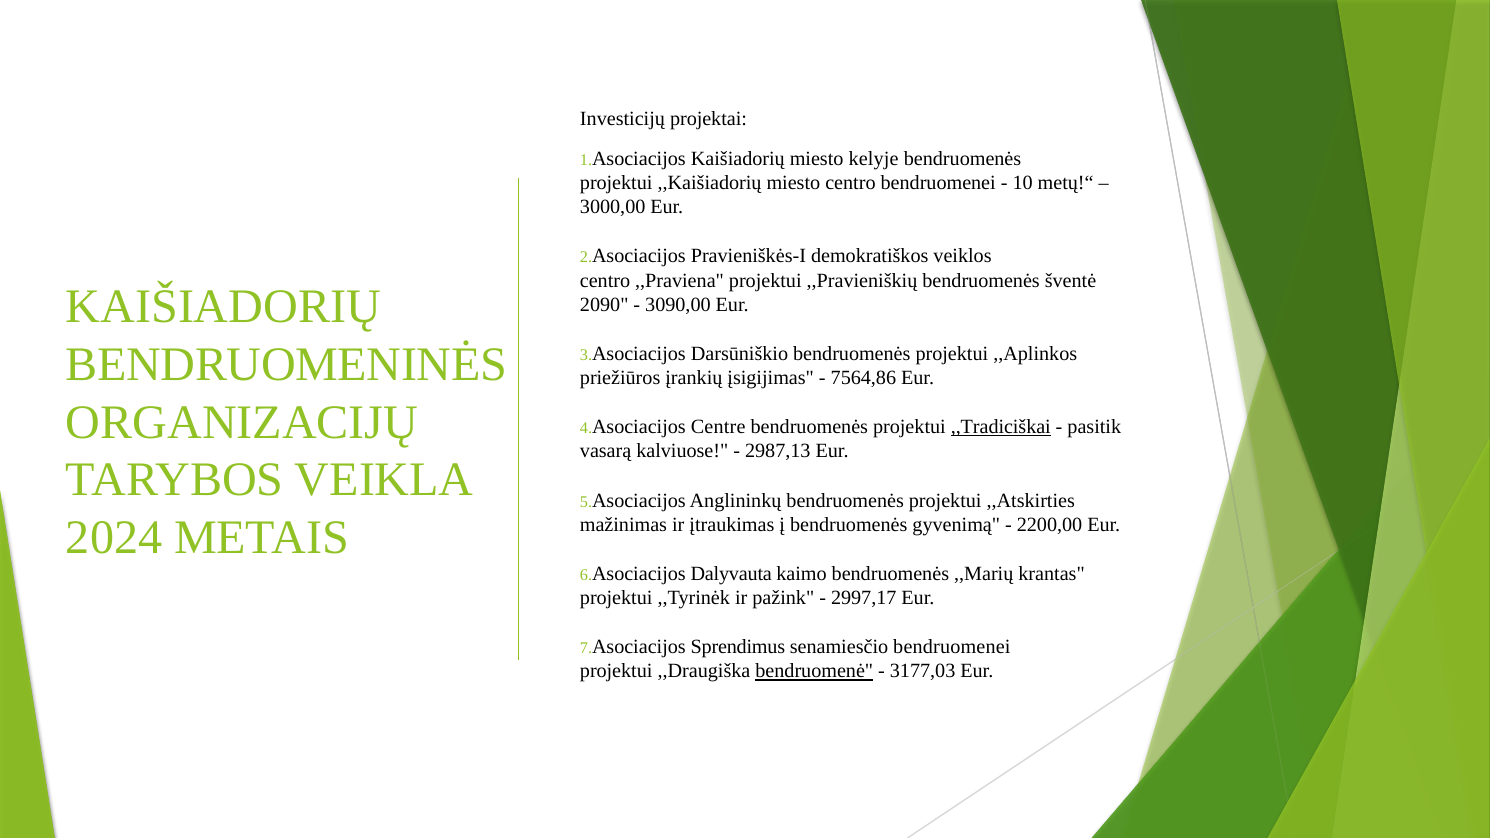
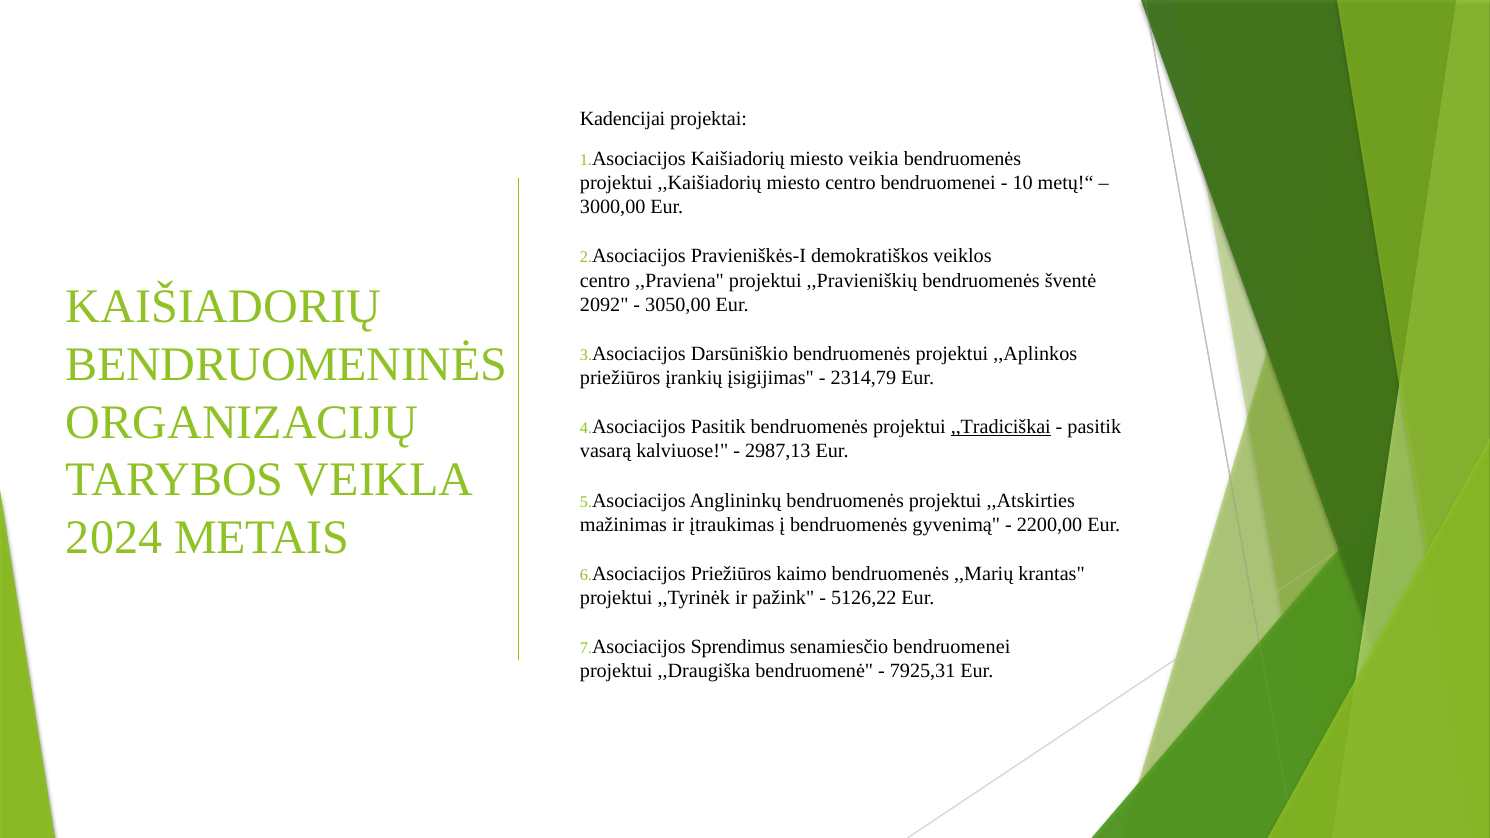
Investicijų: Investicijų -> Kadencijai (623, 119)
kelyje: kelyje -> veikia (874, 159)
2090: 2090 -> 2092 (604, 305)
3090,00: 3090,00 -> 3050,00 (678, 305)
7564,86: 7564,86 -> 2314,79 (863, 378)
Centre: Centre -> Pasitik (718, 427)
Dalyvauta: Dalyvauta -> Priežiūros (731, 574)
2997,17: 2997,17 -> 5126,22 (864, 598)
bendruomenė underline: present -> none (814, 671)
3177,03: 3177,03 -> 7925,31 (923, 671)
